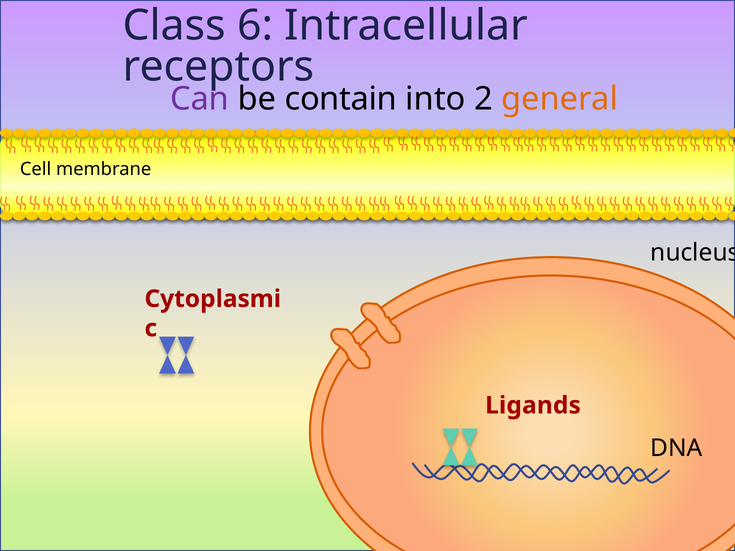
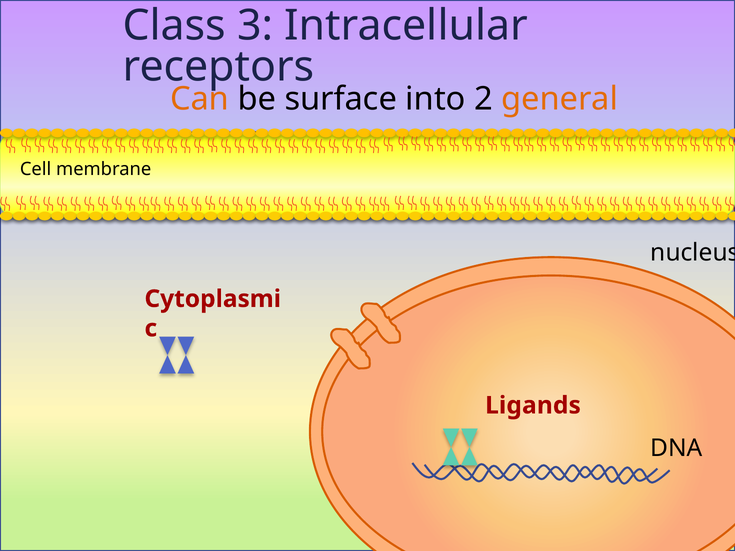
6: 6 -> 3 (255, 26)
Can colour: purple -> orange (200, 99)
contain: contain -> surface (341, 99)
